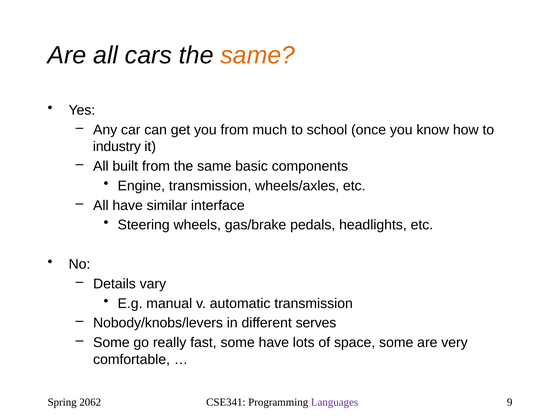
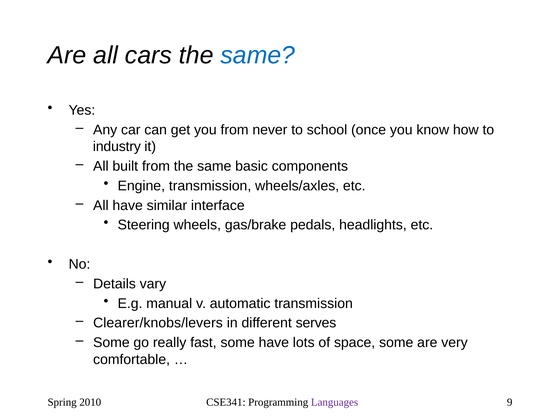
same colour: orange -> blue (258, 55)
much: much -> never (270, 130)
Nobody/knobs/levers: Nobody/knobs/levers -> Clearer/knobs/levers (158, 323)
2062: 2062 -> 2010 (90, 402)
